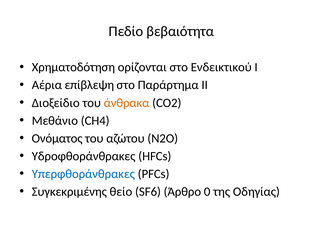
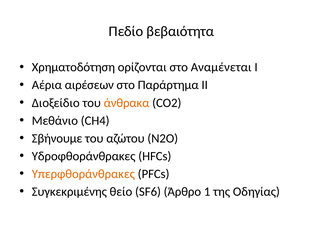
Ενδεικτικού: Ενδεικτικού -> Αναμένεται (221, 67)
επίβλεψη: επίβλεψη -> αιρέσεων (89, 85)
Ονόματος: Ονόματος -> Σβήνουμε (57, 138)
Υπερφθοράνθρακες colour: blue -> orange (83, 173)
0: 0 -> 1 (207, 191)
